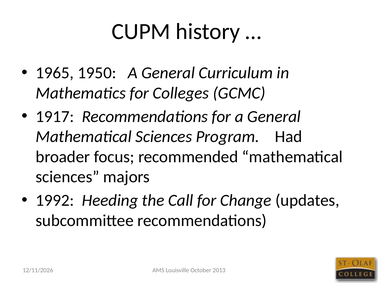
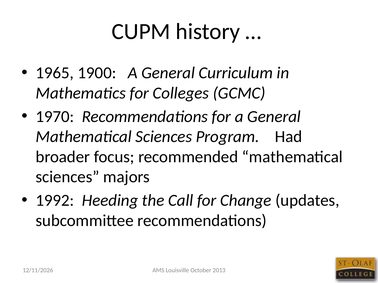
1950: 1950 -> 1900 (97, 73)
1917: 1917 -> 1970 (55, 117)
